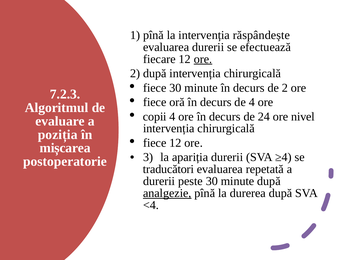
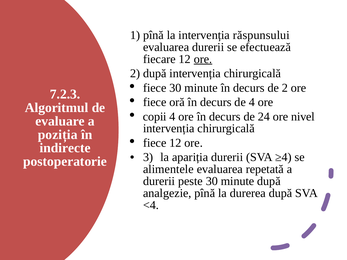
răspândește: răspândește -> răspunsului (261, 35)
mișcarea: mișcarea -> indirecte (65, 148)
traducători: traducători -> alimentele (168, 169)
analgezie underline: present -> none (167, 193)
